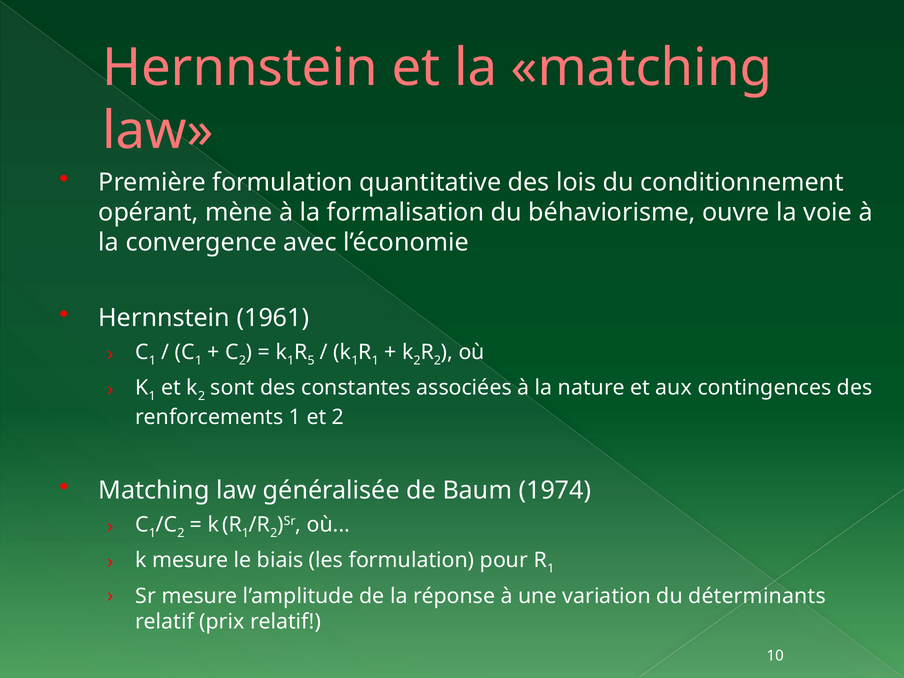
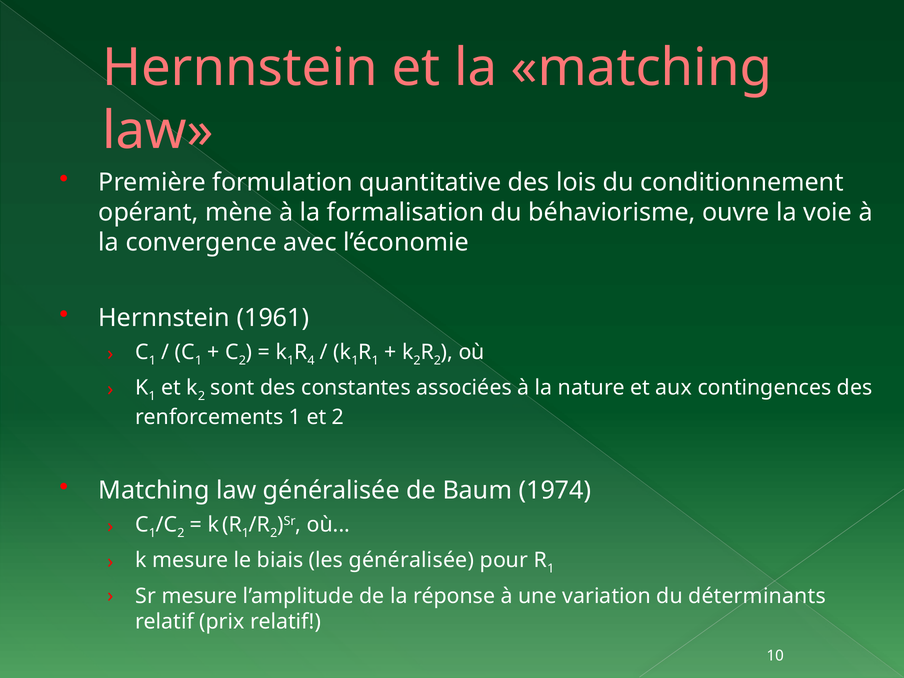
5: 5 -> 4 (311, 360)
les formulation: formulation -> généralisée (411, 560)
